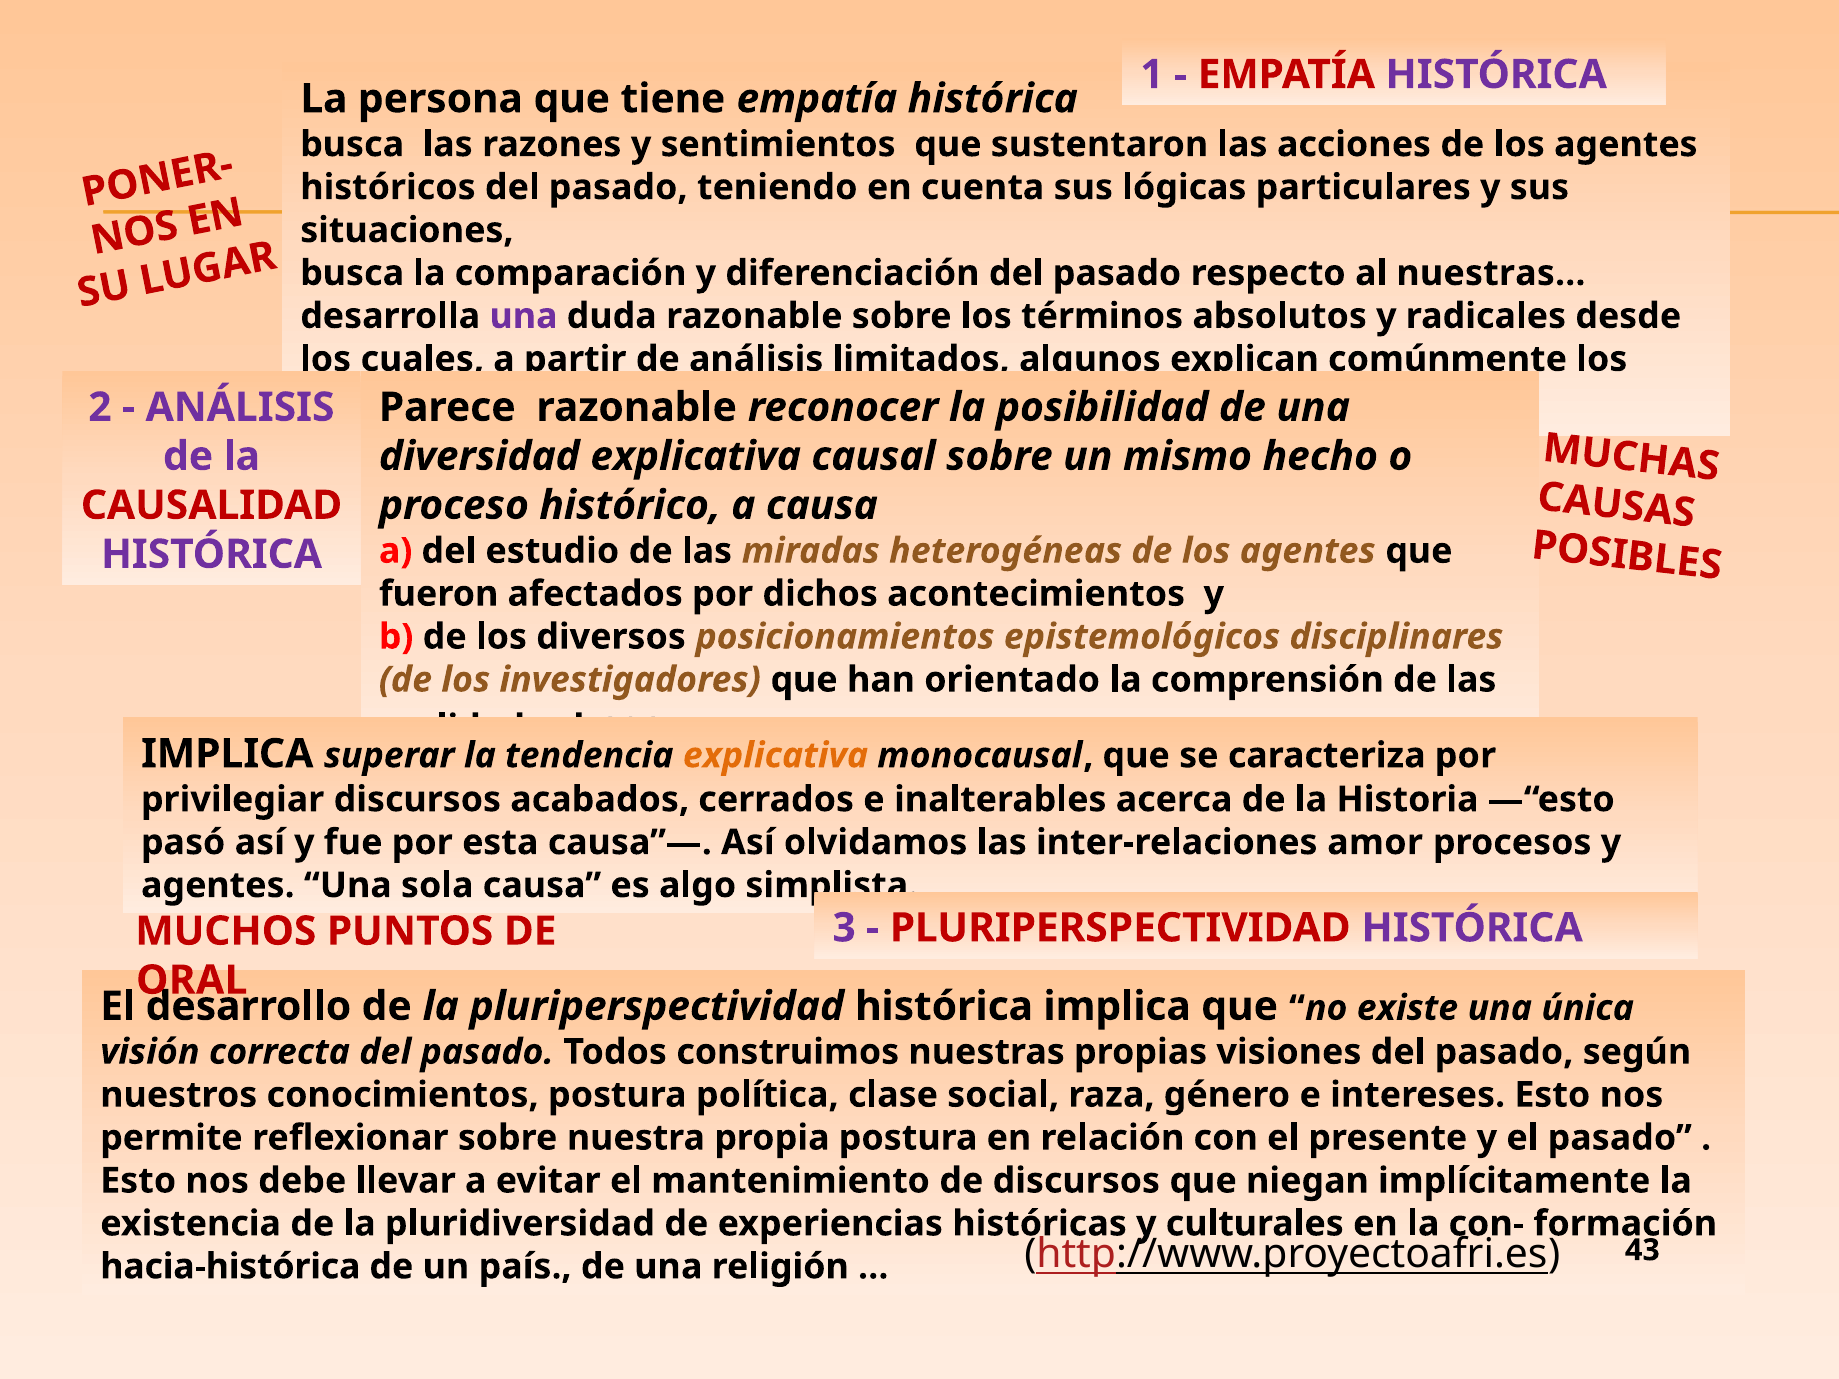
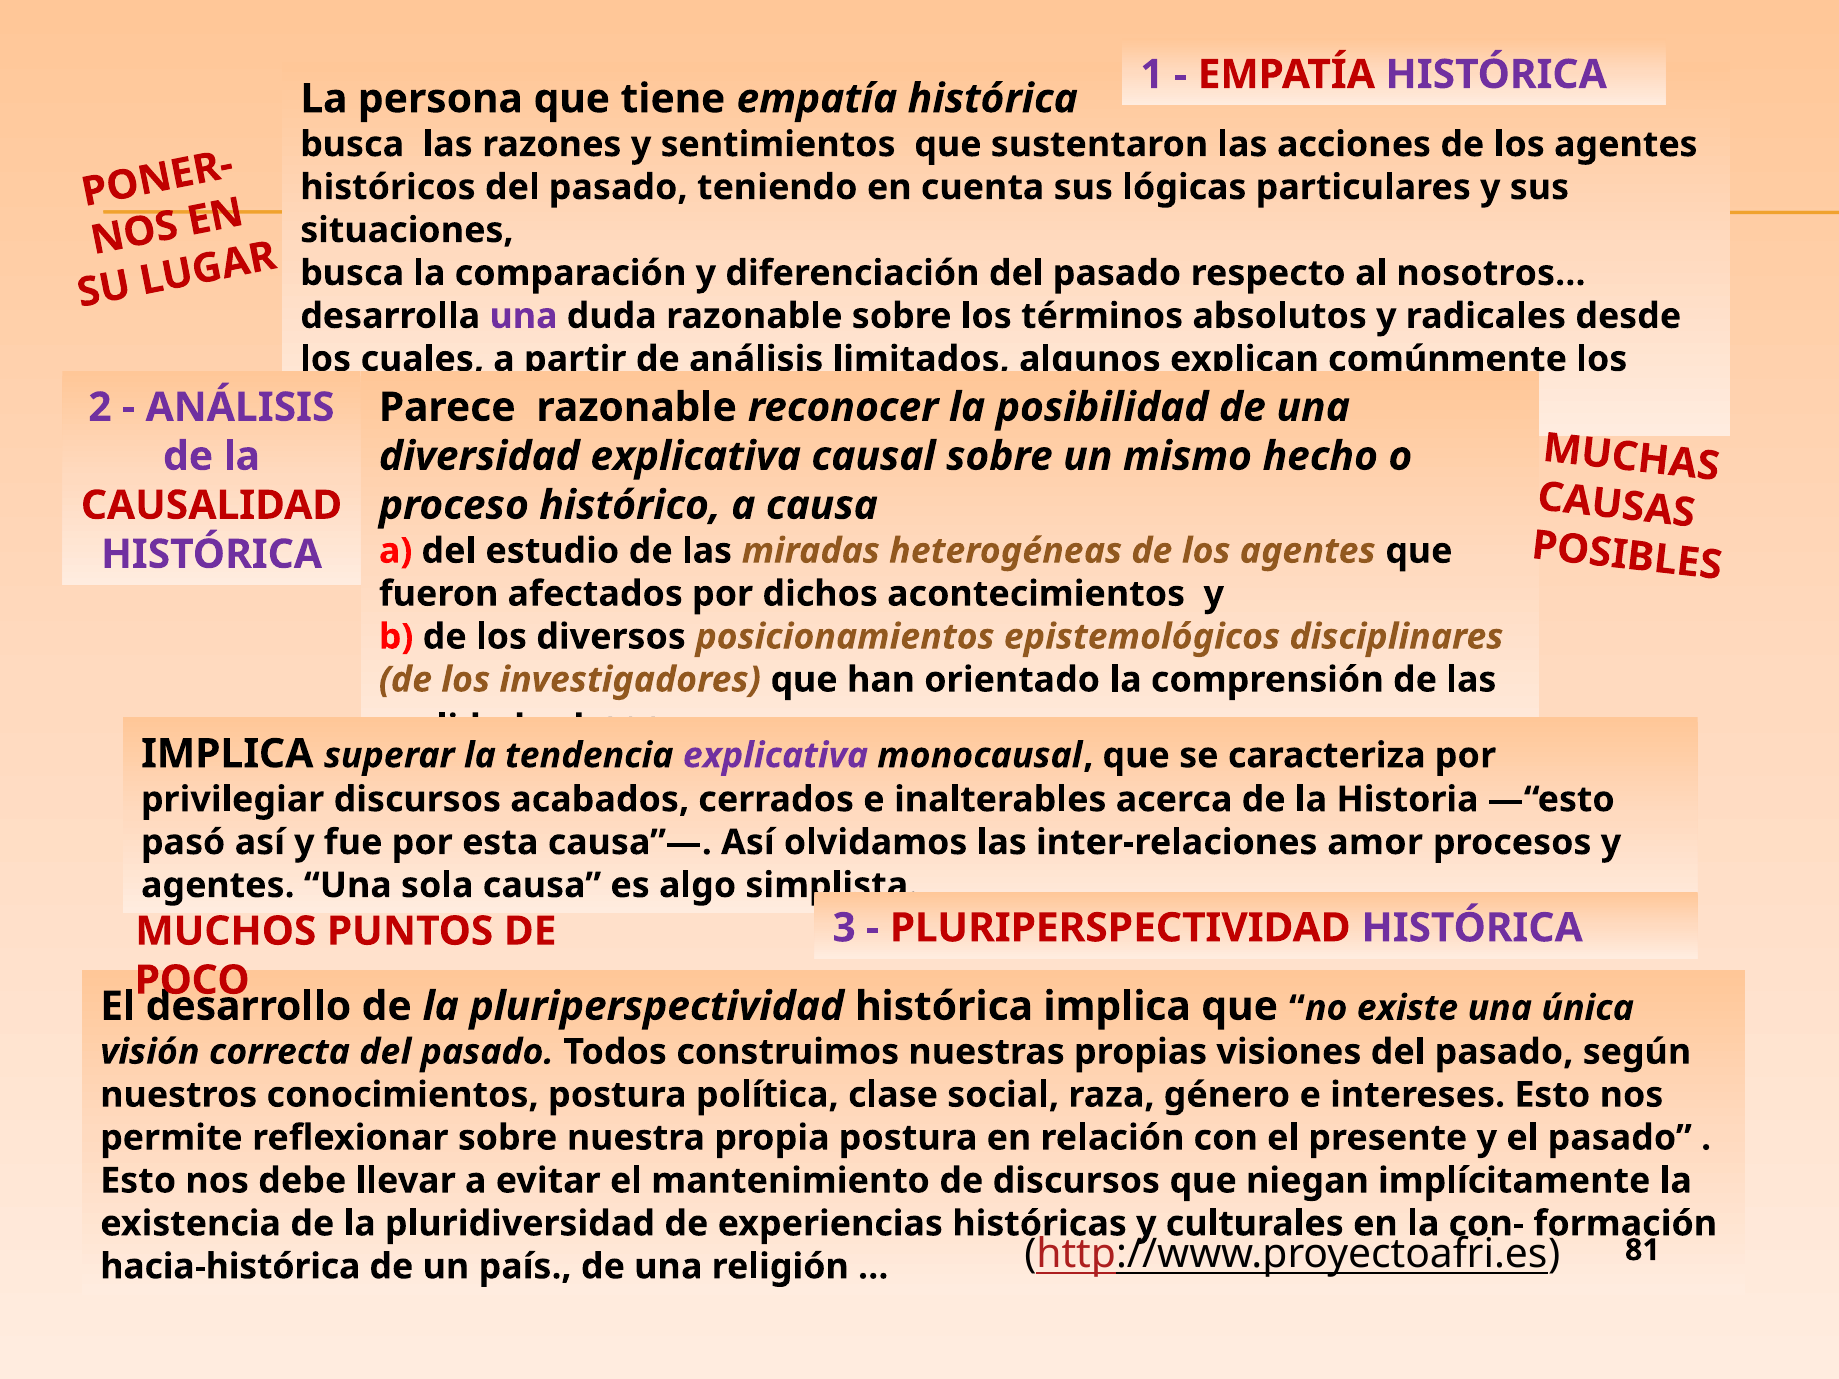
nuestras…: nuestras… -> nosotros… (1491, 273)
explicativa colour: orange -> purple (775, 756)
ORAL: ORAL -> POCO (192, 980)
43: 43 -> 81 (1642, 1250)
